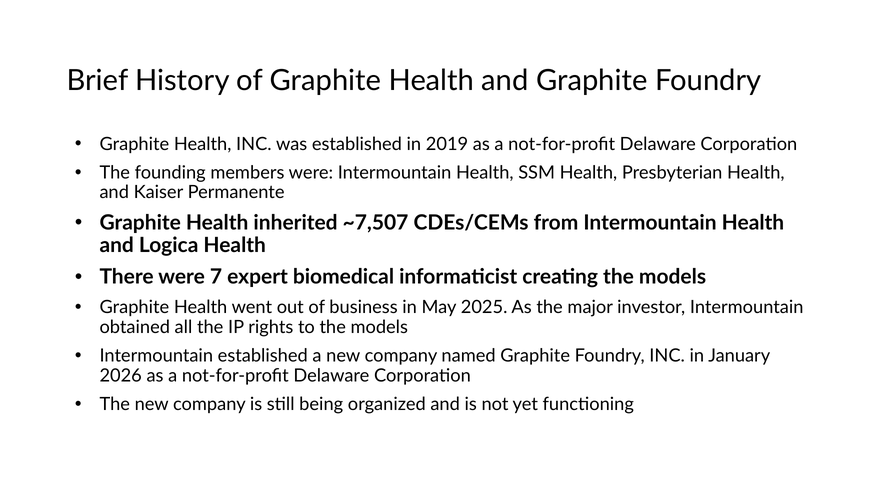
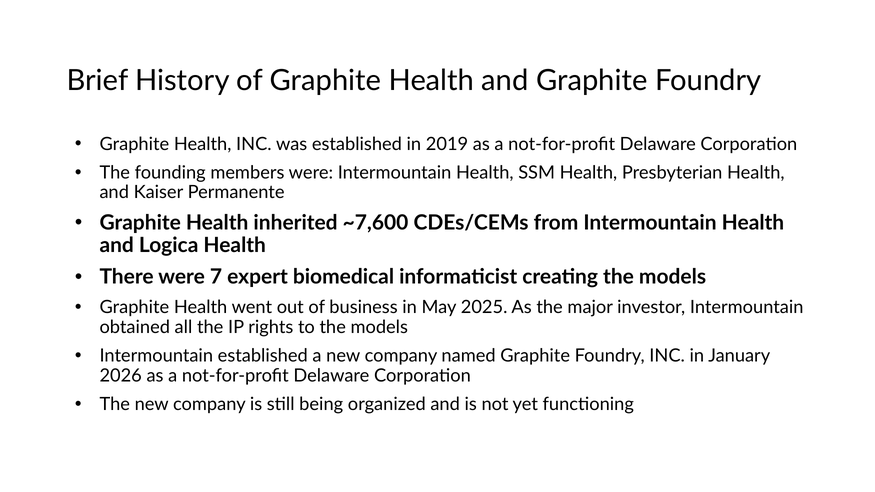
~7,507: ~7,507 -> ~7,600 (376, 223)
